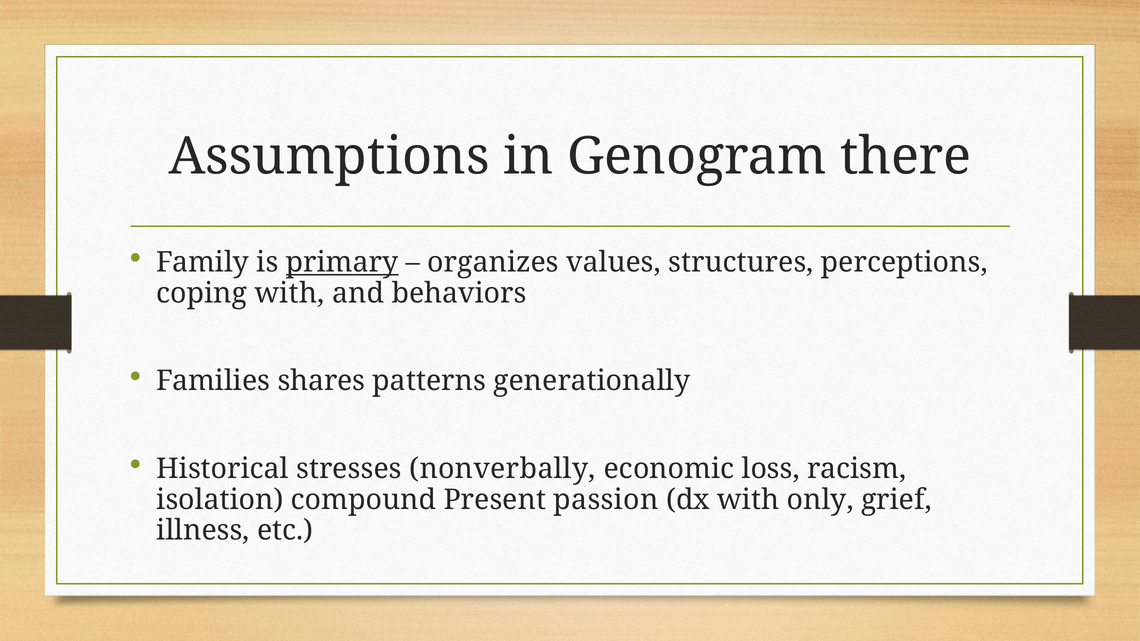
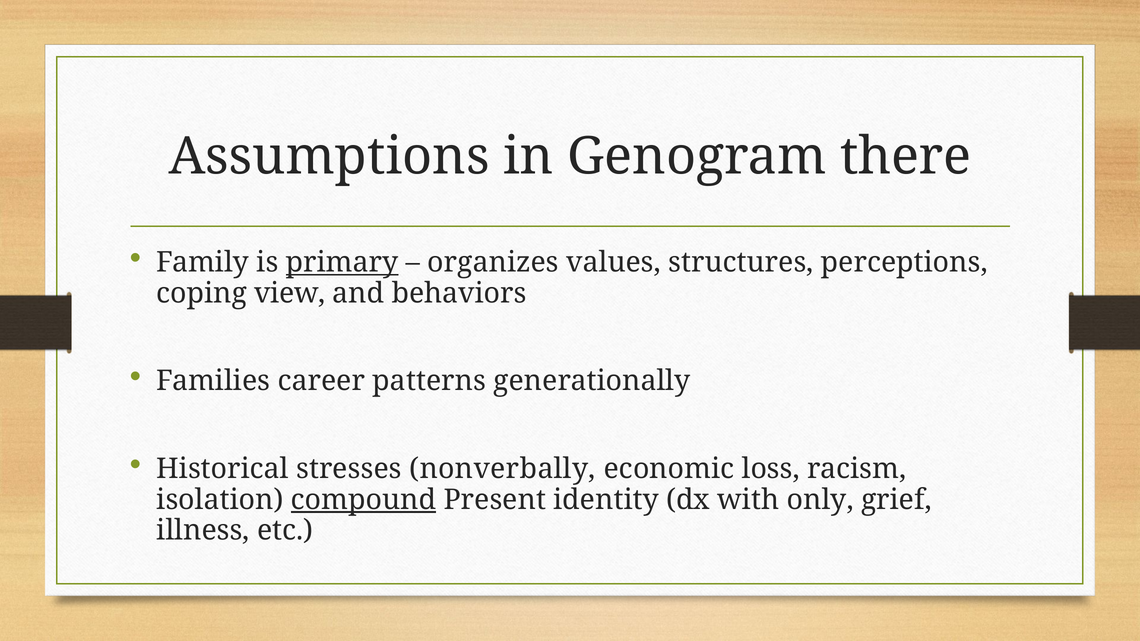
coping with: with -> view (290, 293)
shares: shares -> career (321, 381)
compound underline: none -> present (364, 500)
passion: passion -> identity (606, 500)
